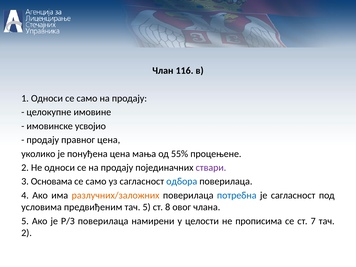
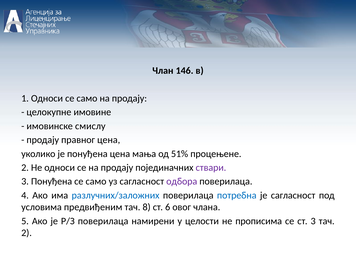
116: 116 -> 146 (185, 71)
усвојио: усвојио -> смислу (90, 126)
55%: 55% -> 51% (180, 154)
3 Основама: Основама -> Понуђена (52, 181)
одбора colour: blue -> purple (182, 181)
разлучних/заложних colour: orange -> blue (116, 195)
тач 5: 5 -> 8 (147, 207)
8: 8 -> 6 (168, 207)
ст 7: 7 -> 3 (313, 221)
